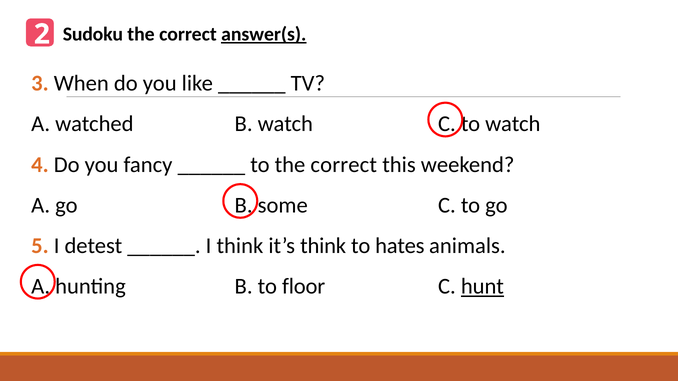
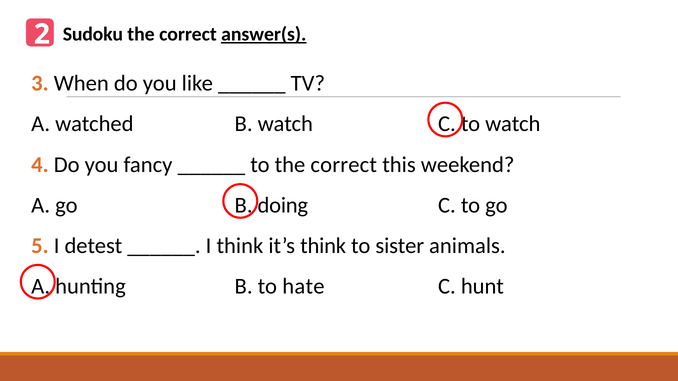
some: some -> doing (283, 205)
hates: hates -> sister (400, 246)
floor: floor -> hate (303, 287)
hunt underline: present -> none (482, 287)
